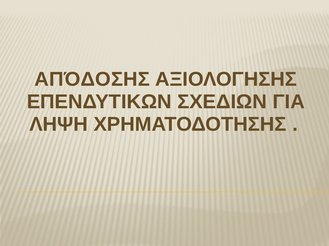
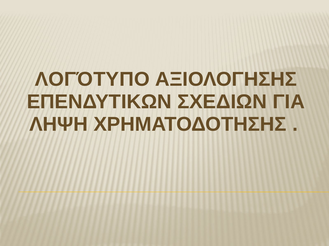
ΑΠΌΔΟΣΗΣ: ΑΠΌΔΟΣΗΣ -> ΛΟΓΌΤΥΠΟ (92, 80)
